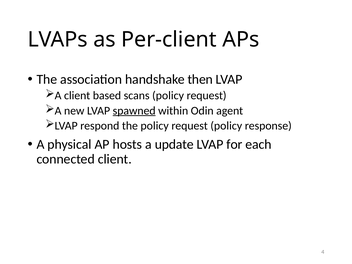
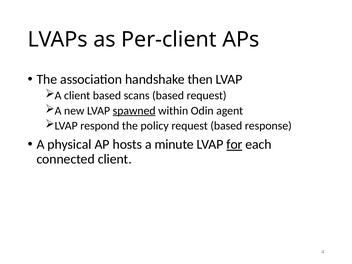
scans policy: policy -> based (168, 96)
request policy: policy -> based (226, 126)
update: update -> minute (174, 144)
for underline: none -> present (234, 144)
